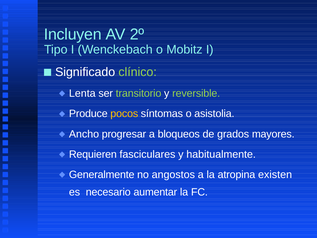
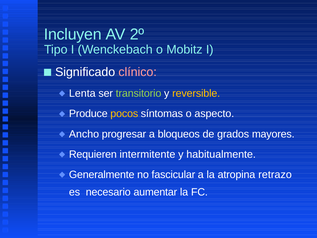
clínico colour: light green -> pink (138, 72)
reversible colour: light green -> yellow (196, 93)
asistolia: asistolia -> aspecto (214, 114)
fasciculares: fasciculares -> intermitente (147, 154)
angostos: angostos -> fascicular (173, 174)
existen: existen -> retrazo (275, 174)
